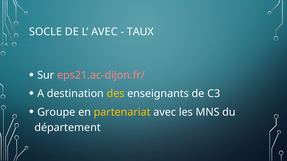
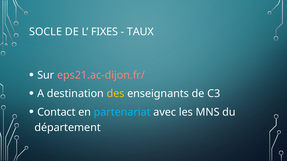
L AVEC: AVEC -> FIXES (105, 32)
Groupe: Groupe -> Contact (56, 112)
partenariat colour: yellow -> light blue (122, 112)
